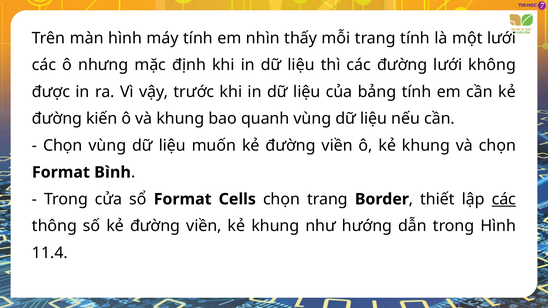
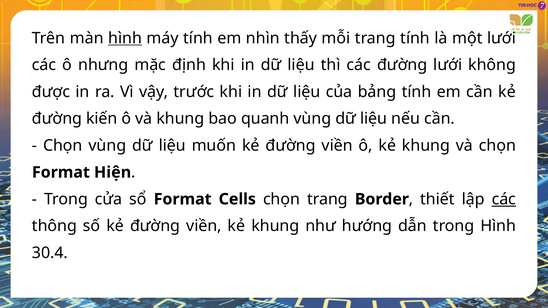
hình underline: none -> present (125, 38)
Bình: Bình -> Hiện (113, 172)
11.4: 11.4 -> 30.4 (50, 253)
